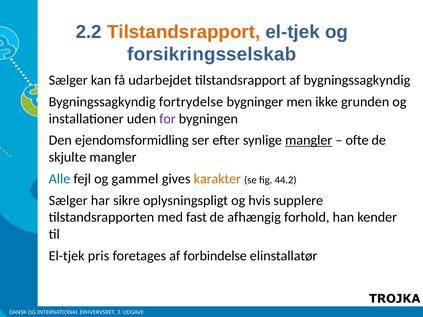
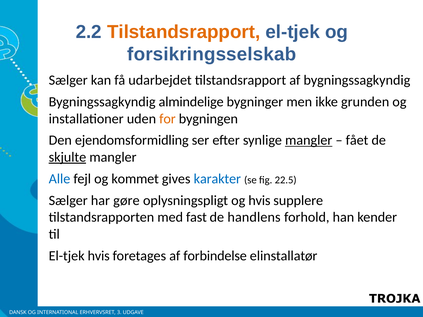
fortrydelse: fortrydelse -> almindelige (191, 102)
for colour: purple -> orange (167, 119)
ofte: ofte -> fået (357, 140)
skjulte underline: none -> present (67, 157)
gammel: gammel -> kommet (135, 179)
karakter colour: orange -> blue (217, 179)
44.2: 44.2 -> 22.5 (286, 180)
sikre: sikre -> gøre (126, 201)
afhængig: afhængig -> handlens (254, 217)
El-tjek pris: pris -> hvis (99, 256)
